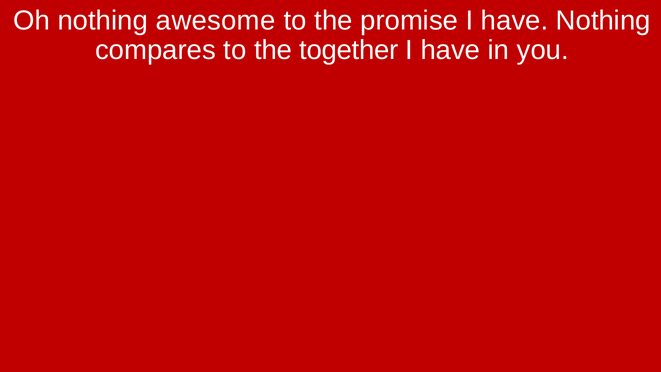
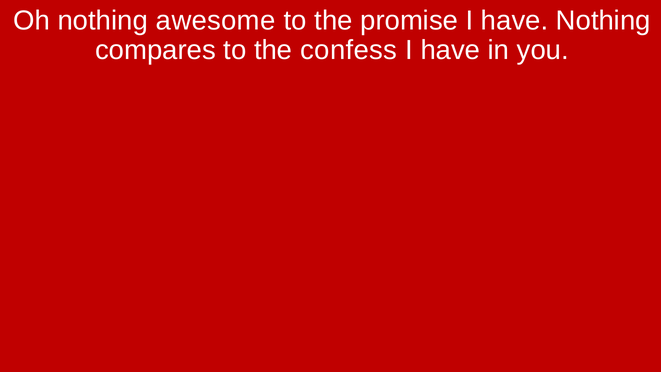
together: together -> confess (349, 50)
